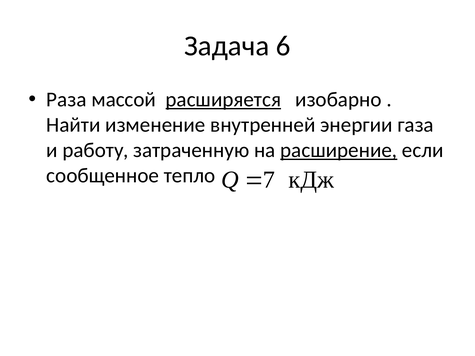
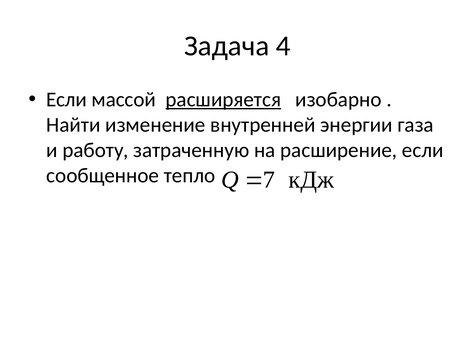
6: 6 -> 4 (283, 46)
Раза: Раза -> Если (67, 100)
расширение underline: present -> none (339, 150)
